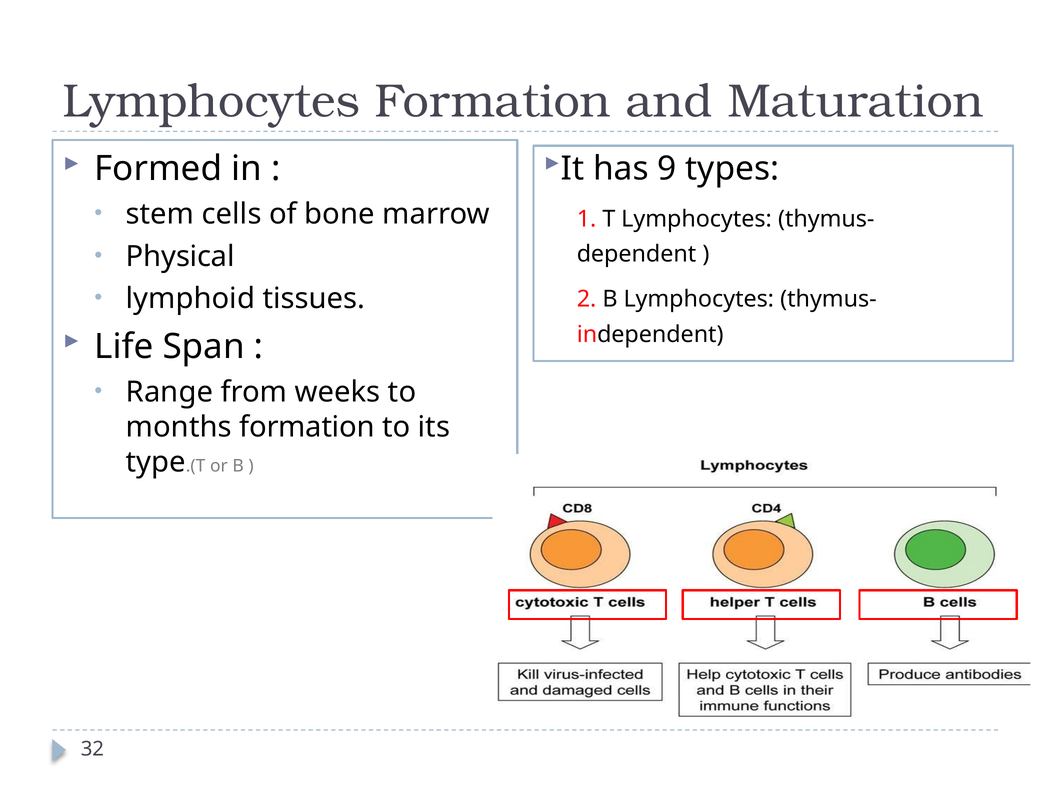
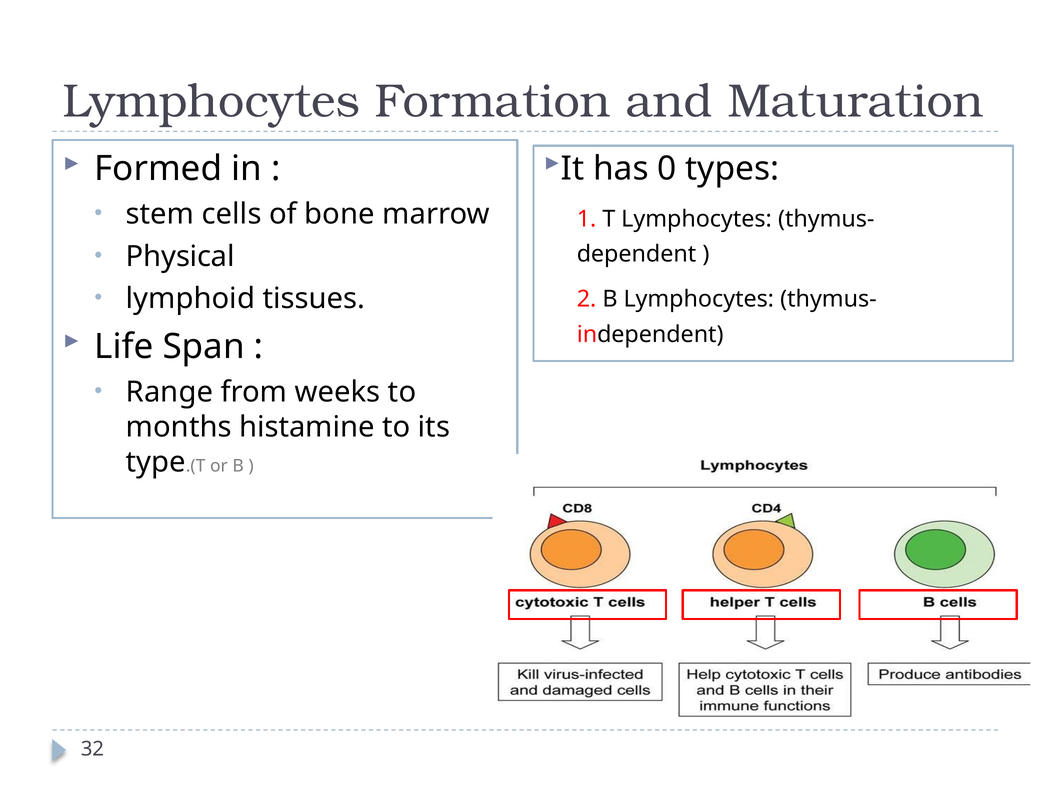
9: 9 -> 0 (667, 169)
months formation: formation -> histamine (307, 427)
